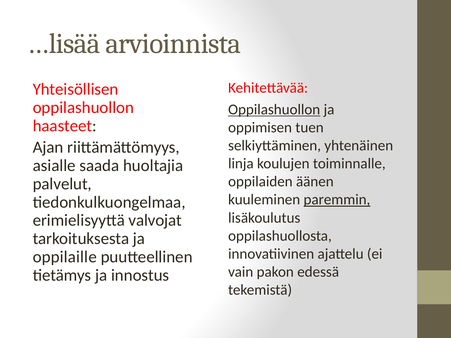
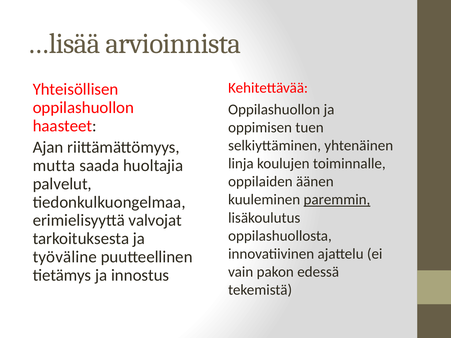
Oppilashuollon underline: present -> none (274, 110)
asialle: asialle -> mutta (54, 166)
oppilaille: oppilaille -> työväline (65, 257)
